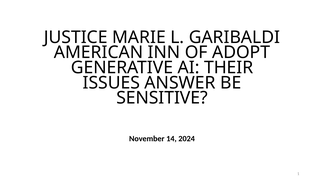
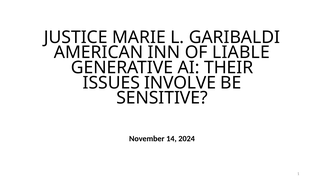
ADOPT: ADOPT -> LIABLE (241, 53)
ANSWER: ANSWER -> INVOLVE (180, 83)
